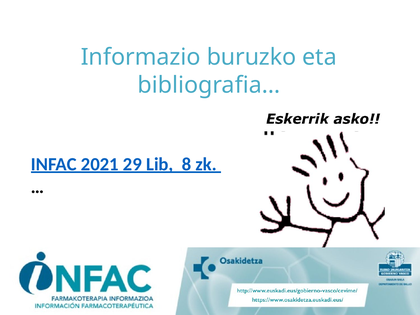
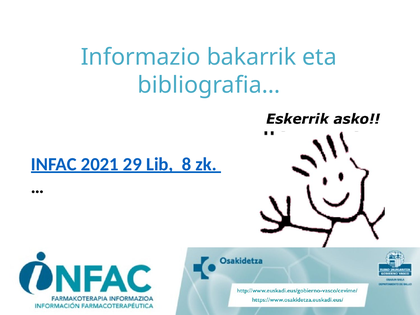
buruzko: buruzko -> bakarrik (251, 57)
